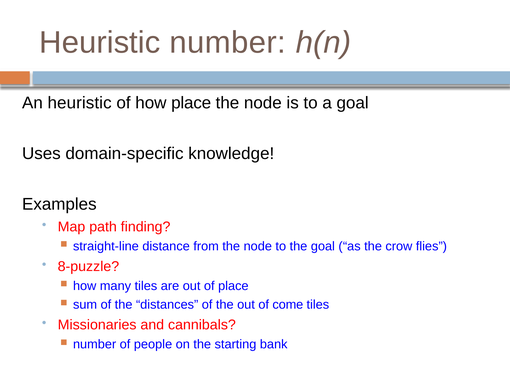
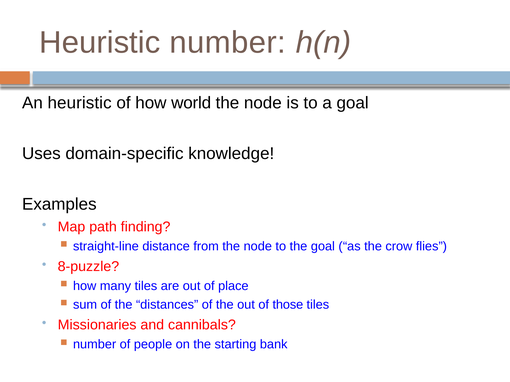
how place: place -> world (191, 103)
come: come -> those (288, 305)
